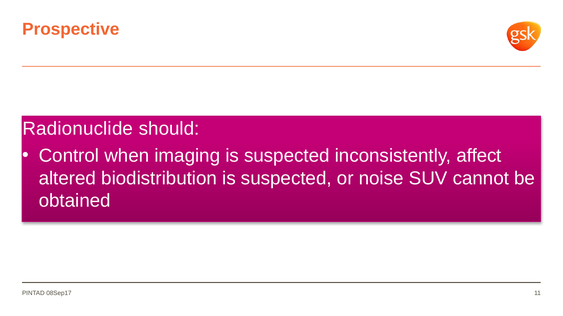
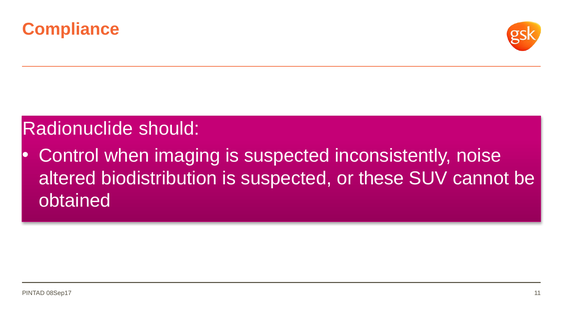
Prospective: Prospective -> Compliance (71, 29)
affect: affect -> noise (479, 156)
noise: noise -> these (381, 179)
